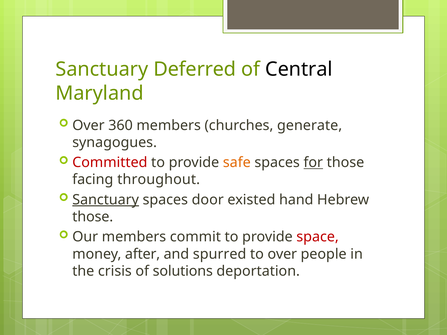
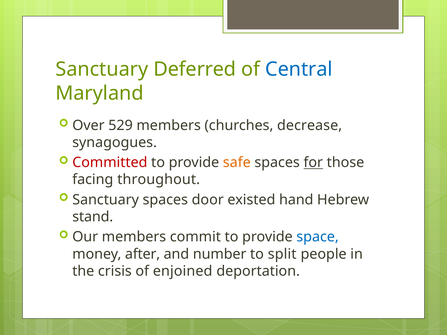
Central colour: black -> blue (299, 69)
360: 360 -> 529 (121, 125)
generate: generate -> decrease (310, 125)
Sanctuary underline: present -> none (106, 200)
those: those -> stand (93, 217)
space colour: red -> blue (318, 237)
spurred: spurred -> number (220, 254)
to over: over -> split (282, 254)
solutions: solutions -> enjoined (183, 271)
